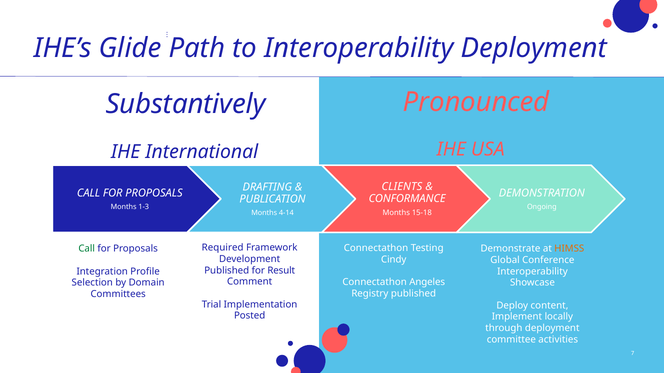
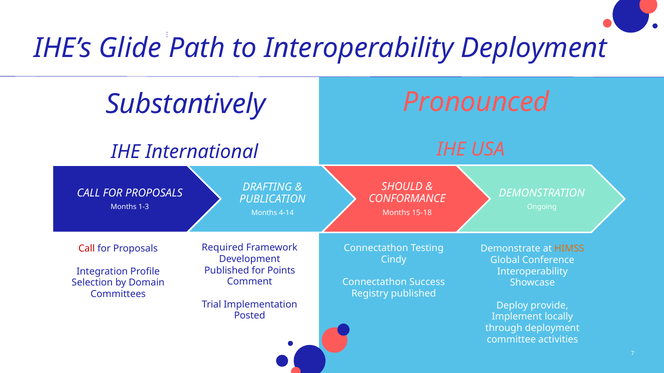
CLIENTS: CLIENTS -> SHOULD (402, 187)
Call colour: green -> red (87, 249)
Result: Result -> Points (281, 271)
Angeles: Angeles -> Success (427, 282)
content: content -> provide (549, 306)
